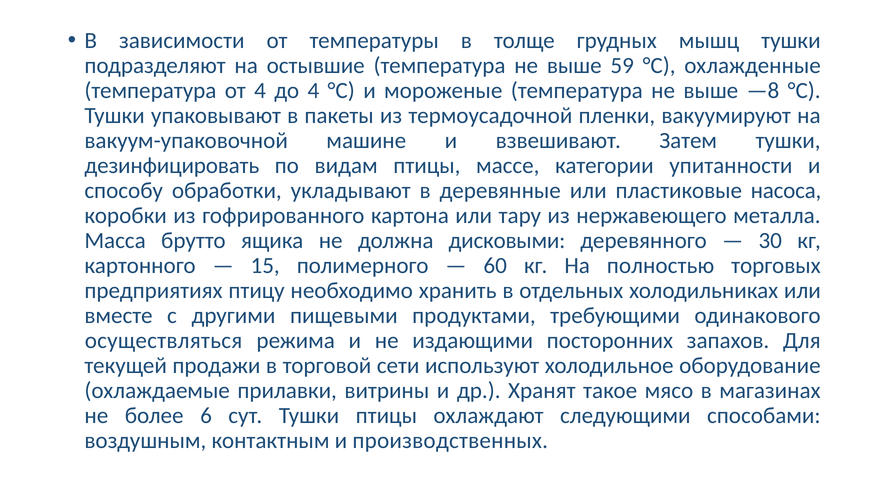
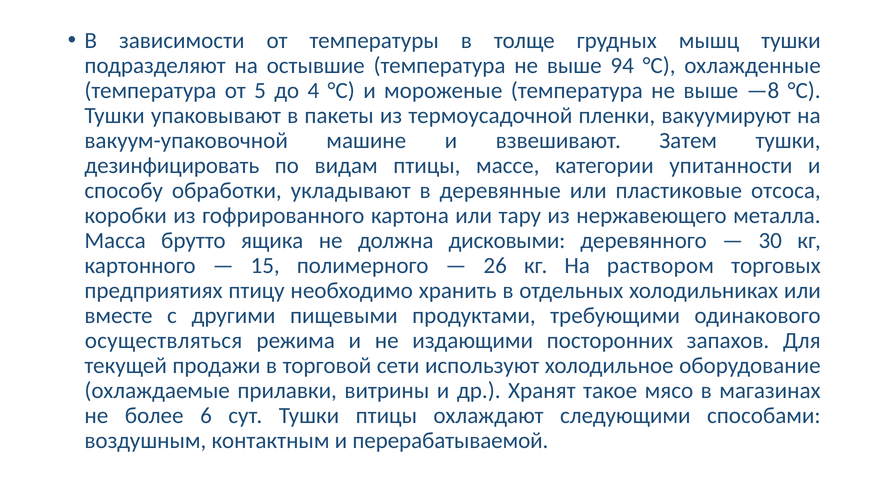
59: 59 -> 94 (622, 66)
от 4: 4 -> 5 (260, 91)
насоса: насоса -> отсоса (786, 191)
60: 60 -> 26 (495, 265)
полностью: полностью -> раствором (660, 265)
производственных: производственных -> перерабатываемой (450, 440)
